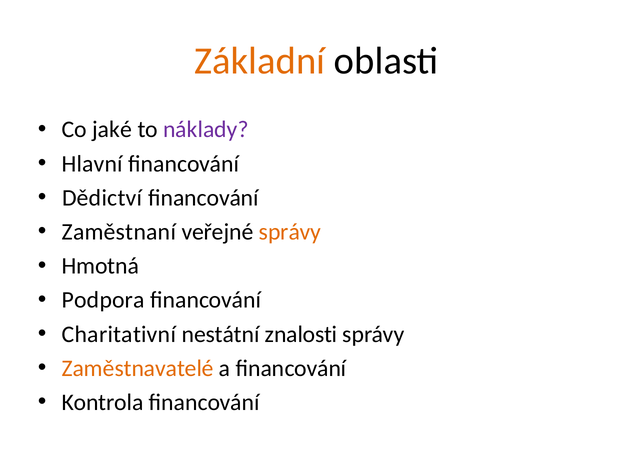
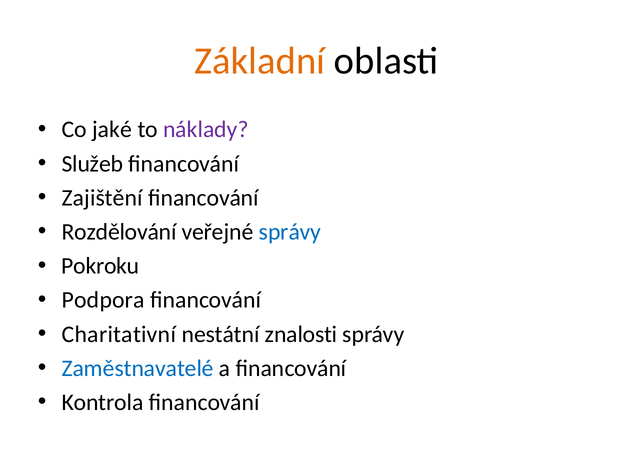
Hlavní: Hlavní -> Služeb (92, 164)
Dědictví: Dědictví -> Zajištění (102, 198)
Zaměstnaní: Zaměstnaní -> Rozdělování (119, 232)
správy colour: orange -> blue (290, 232)
Hmotná: Hmotná -> Pokroku (100, 266)
Zaměstnavatelé colour: orange -> blue (138, 369)
